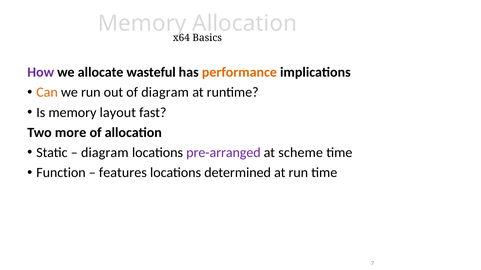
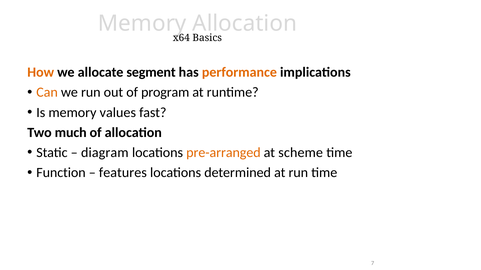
How colour: purple -> orange (41, 72)
wasteful: wasteful -> segment (151, 72)
of diagram: diagram -> program (165, 92)
layout: layout -> values (118, 113)
more: more -> much (71, 133)
pre-arranged colour: purple -> orange (223, 153)
